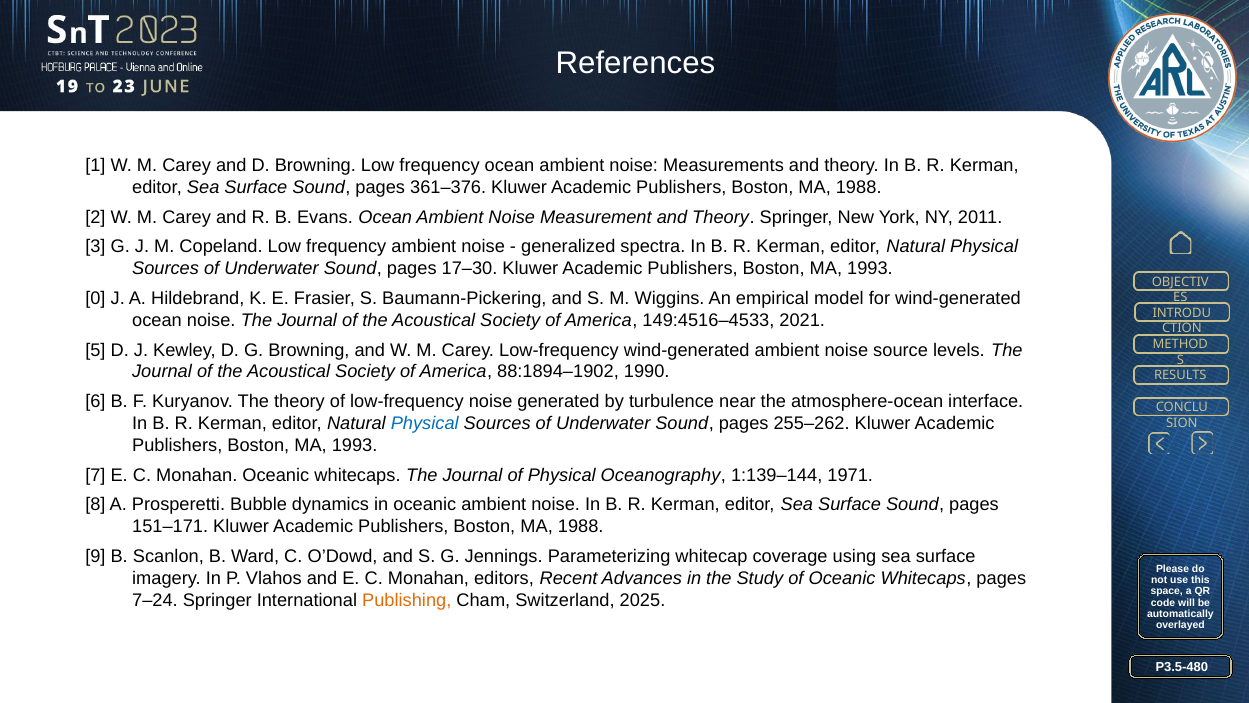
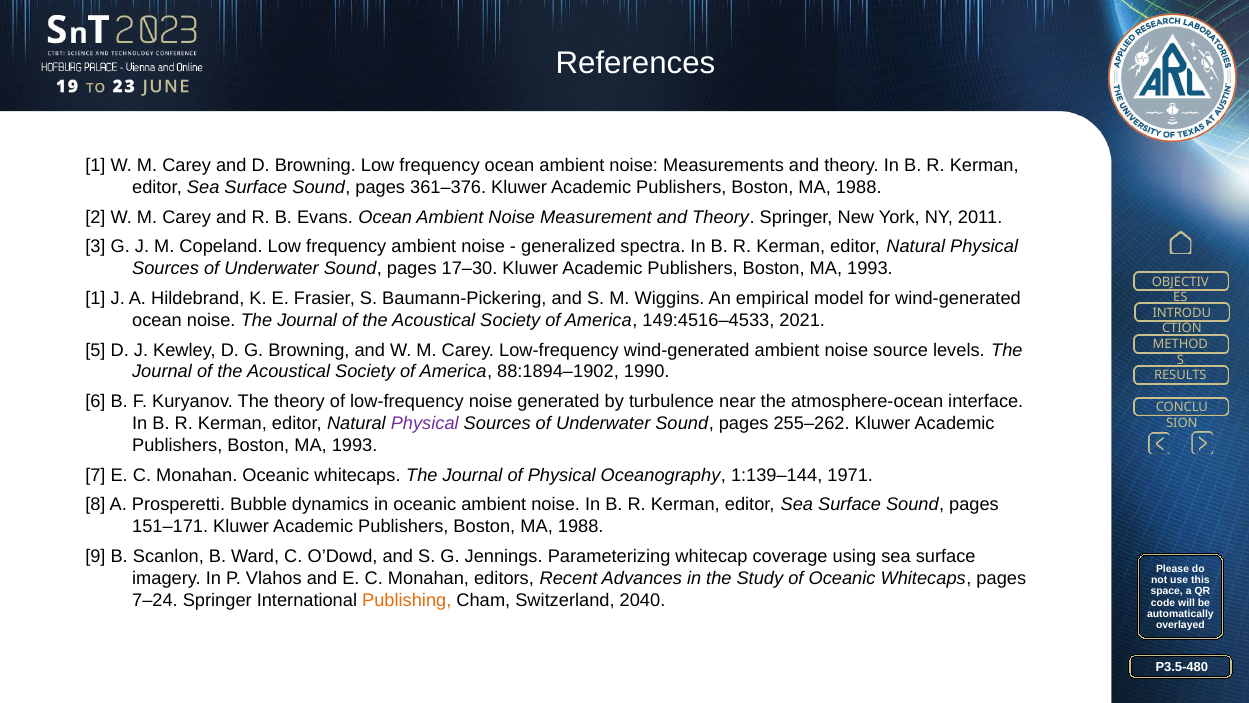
0: 0 -> 1 (95, 298)
Physical colour: blue -> purple (425, 423)
2025: 2025 -> 2040 (643, 600)
